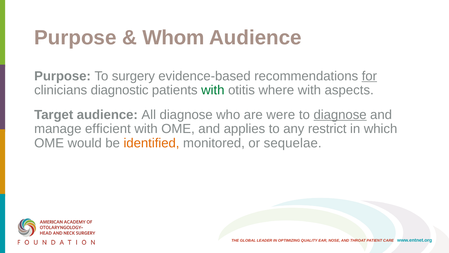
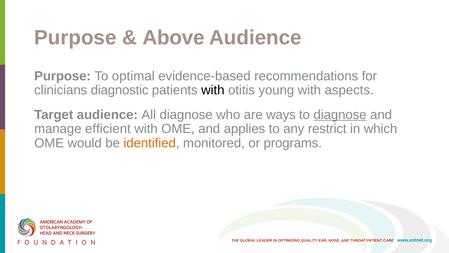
Whom: Whom -> Above (174, 38)
surgery: surgery -> optimal (133, 76)
for underline: present -> none (369, 76)
with colour: green -> black (213, 90)
where: where -> young (276, 90)
were: were -> ways (281, 114)
sequelae: sequelae -> programs (293, 143)
